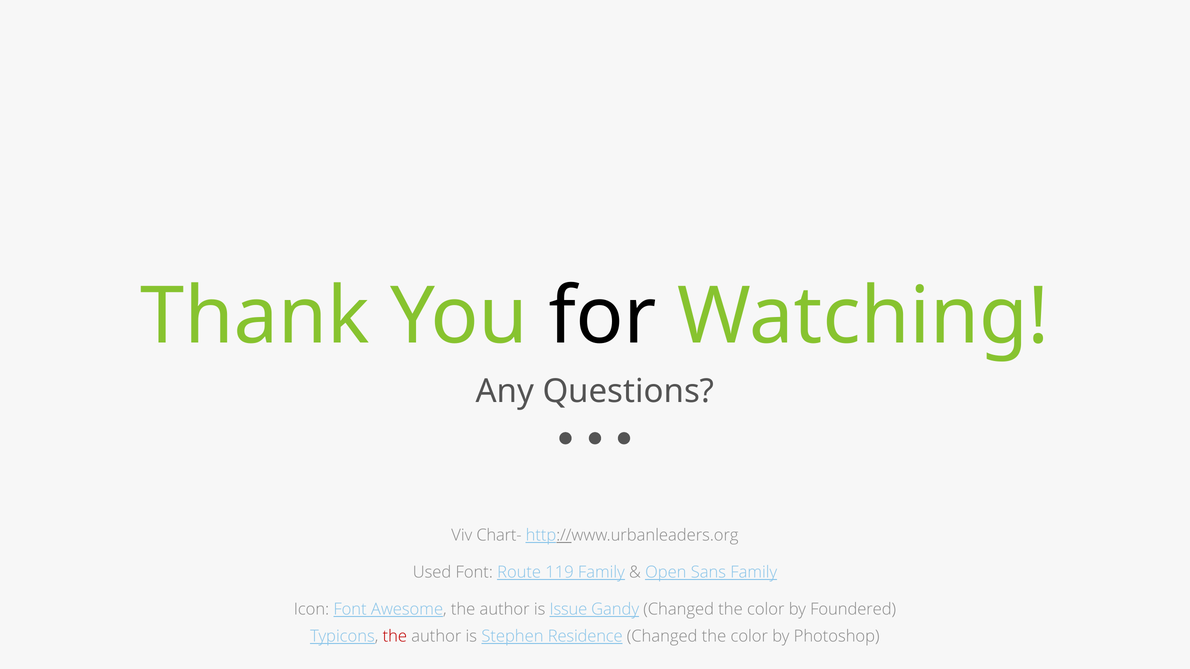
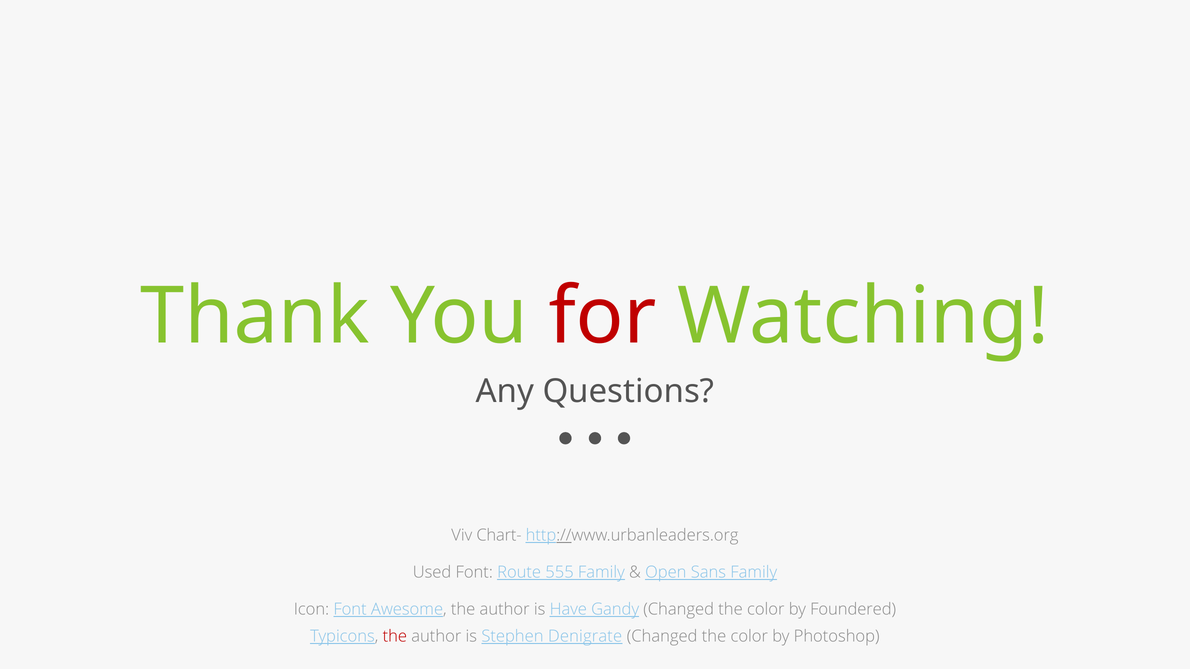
for colour: black -> red (603, 317)
119: 119 -> 555 (560, 573)
Issue: Issue -> Have (568, 610)
Residence: Residence -> Denigrate (585, 637)
